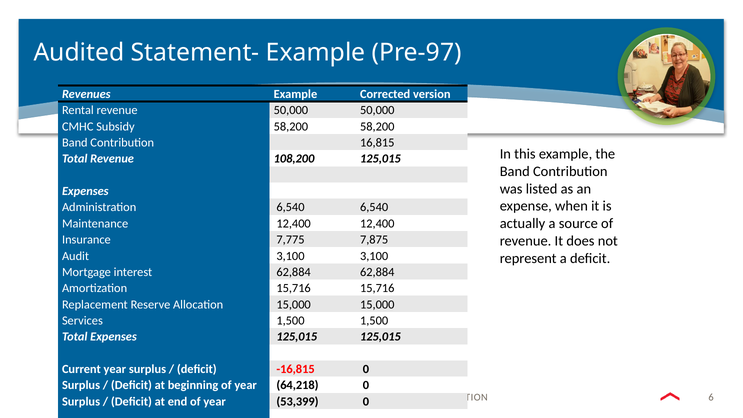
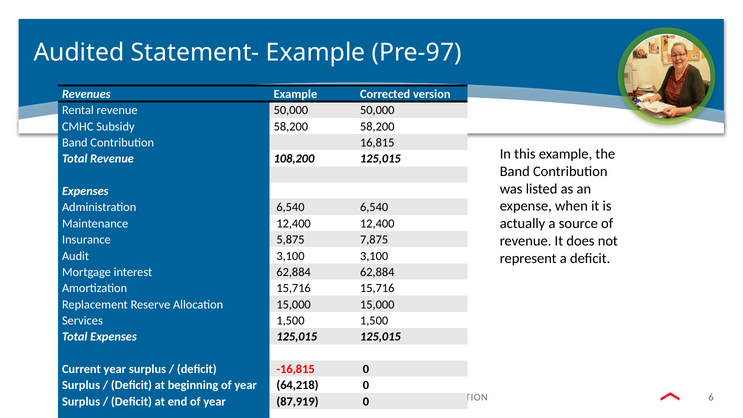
7,775: 7,775 -> 5,875 (290, 240)
53,399: 53,399 -> 87,919 (298, 401)
